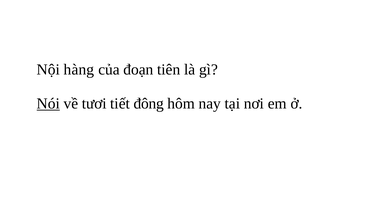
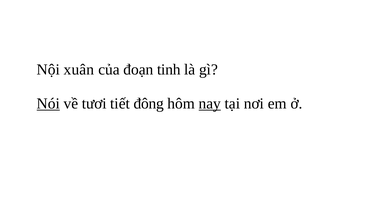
hàng: hàng -> xuân (79, 70)
tiên: tiên -> tinh (169, 70)
nay underline: none -> present (210, 104)
